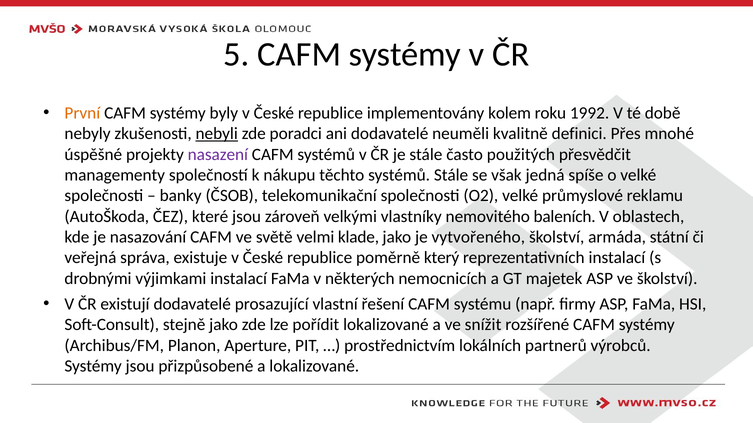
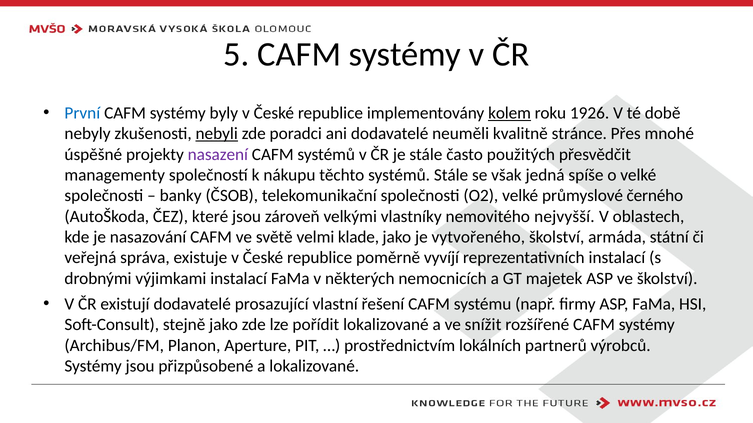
První colour: orange -> blue (82, 113)
kolem underline: none -> present (510, 113)
1992: 1992 -> 1926 (590, 113)
definici: definici -> stránce (579, 134)
reklamu: reklamu -> černého (655, 196)
baleních: baleních -> nejvyšší (564, 217)
který: který -> vyvíjí (442, 258)
